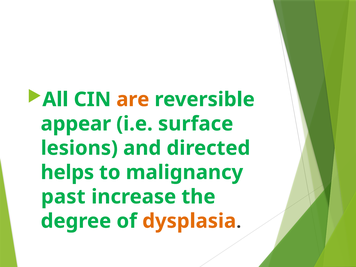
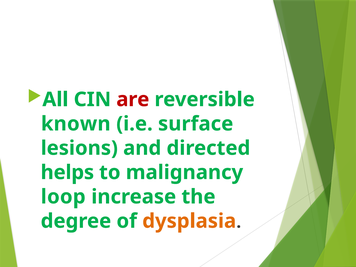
are colour: orange -> red (133, 99)
appear: appear -> known (76, 124)
past: past -> loop (63, 197)
